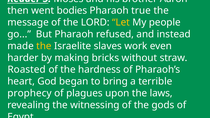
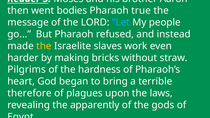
Let colour: yellow -> light blue (121, 22)
Roasted: Roasted -> Pilgrims (27, 70)
prophecy: prophecy -> therefore (30, 93)
witnessing: witnessing -> apparently (95, 105)
